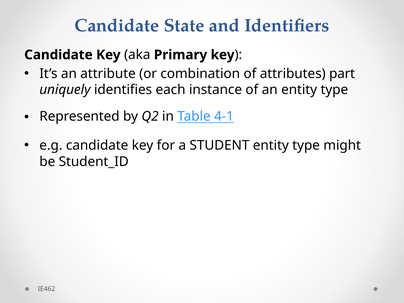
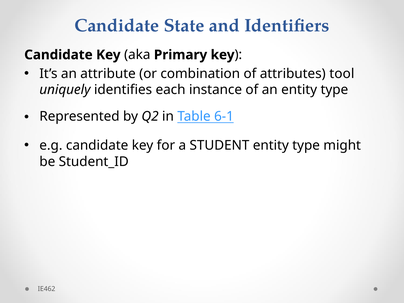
part: part -> tool (342, 74)
4-1: 4-1 -> 6-1 (224, 116)
